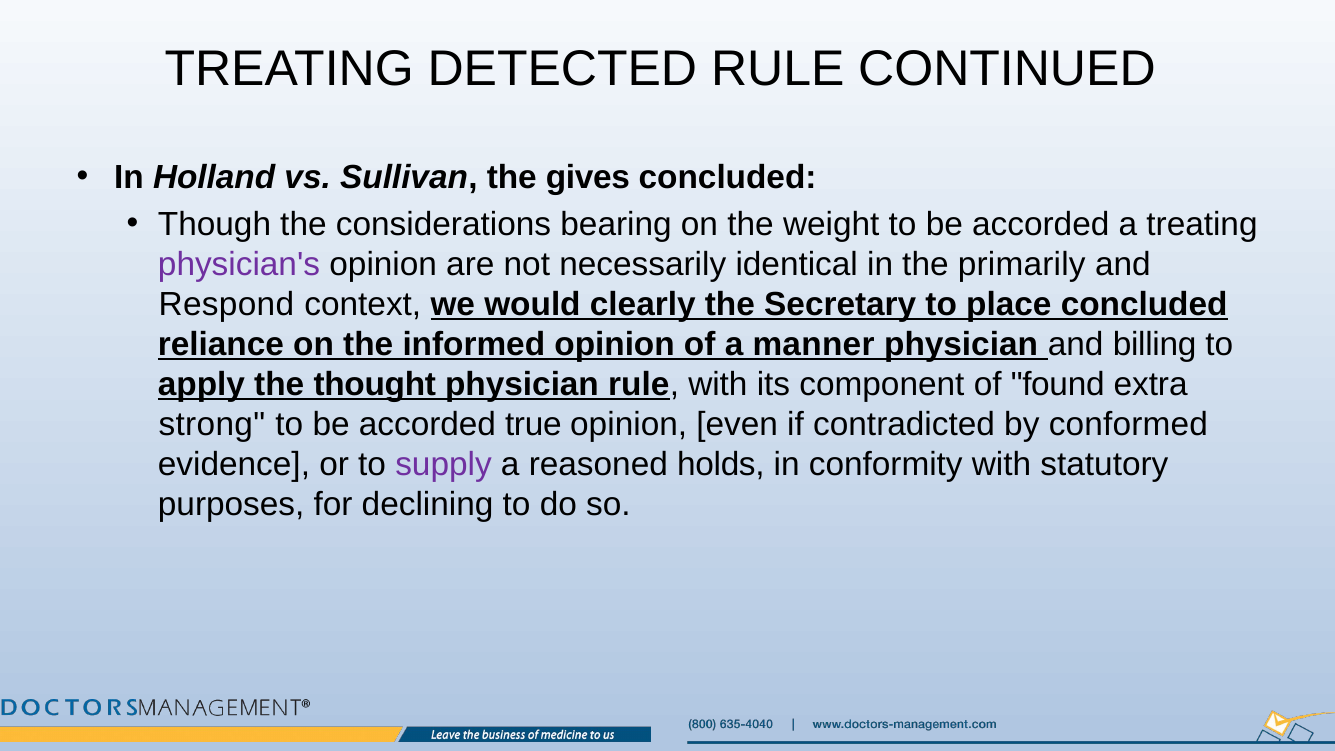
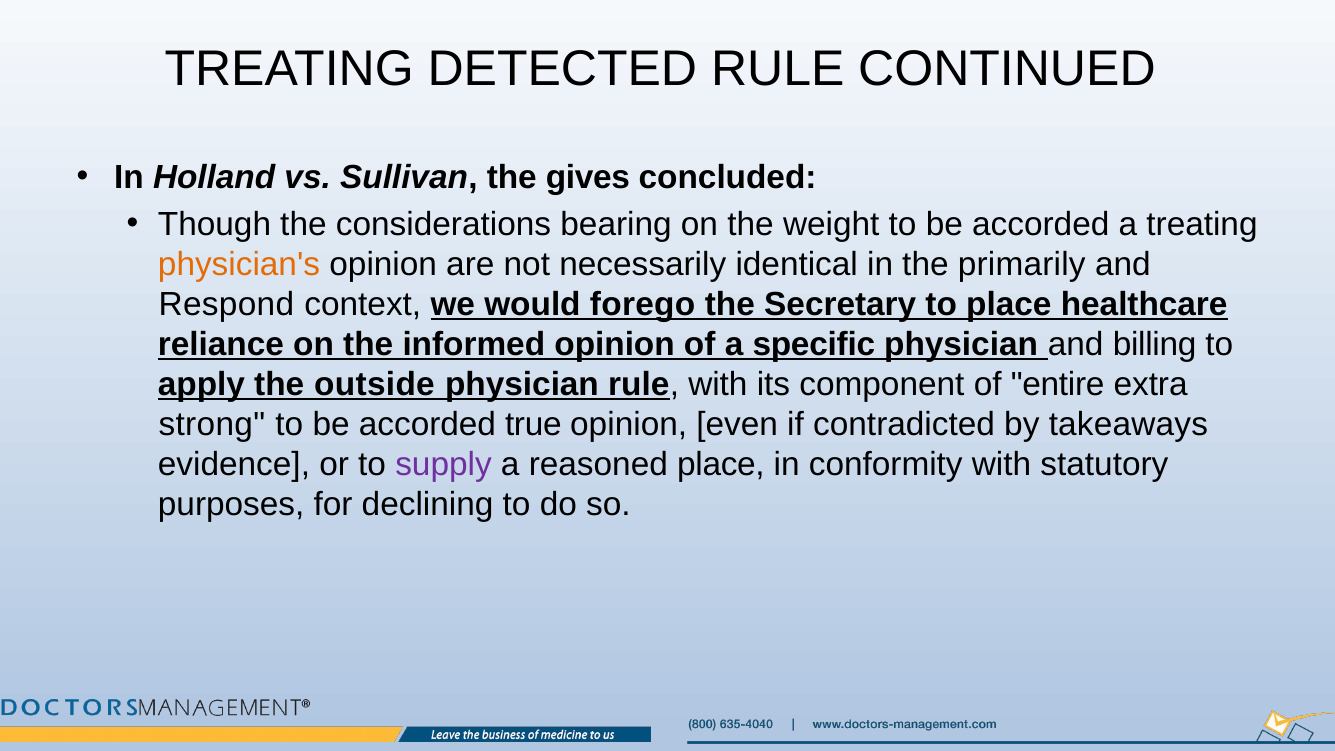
physician's colour: purple -> orange (239, 264)
clearly: clearly -> forego (643, 304)
place concluded: concluded -> healthcare (1144, 304)
manner: manner -> specific (814, 344)
thought: thought -> outside (374, 384)
found: found -> entire (1058, 384)
conformed: conformed -> takeaways (1128, 424)
reasoned holds: holds -> place (721, 464)
